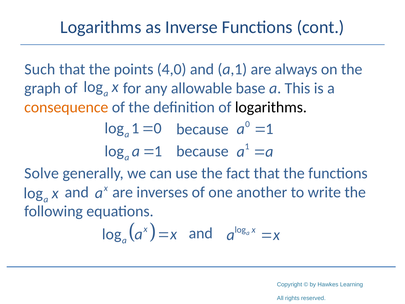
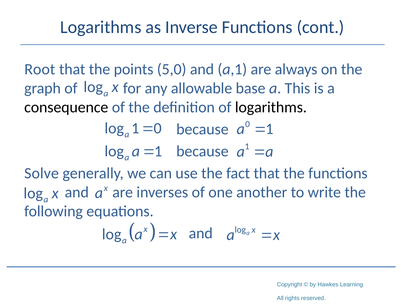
Such: Such -> Root (40, 69)
4,0: 4,0 -> 5,0 (172, 69)
consequence colour: orange -> black (66, 107)
